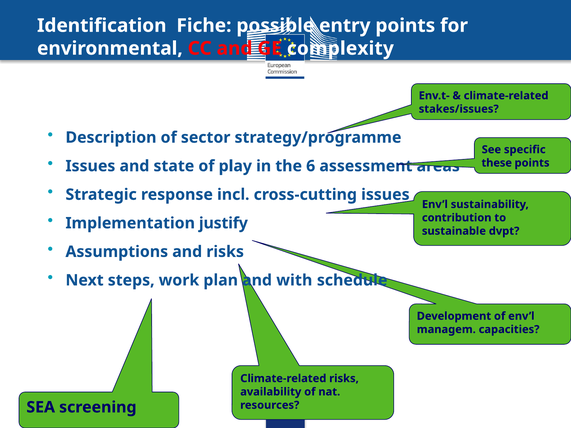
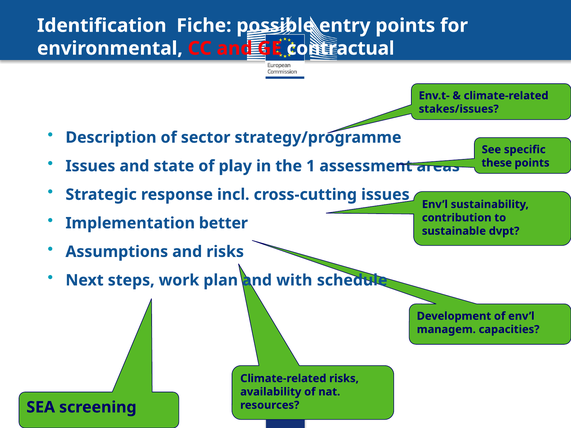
complexity: complexity -> contractual (341, 48)
6: 6 -> 1 (311, 166)
justify: justify -> better (223, 223)
